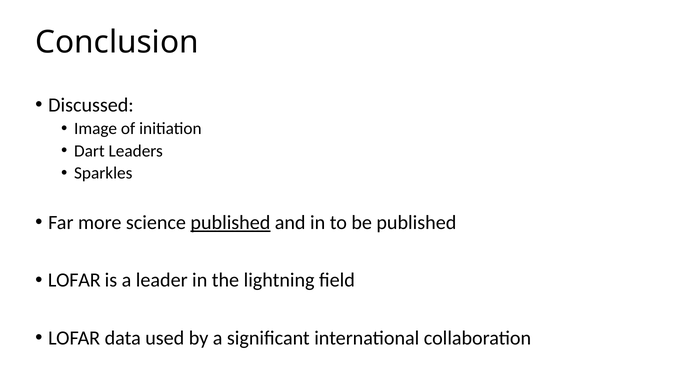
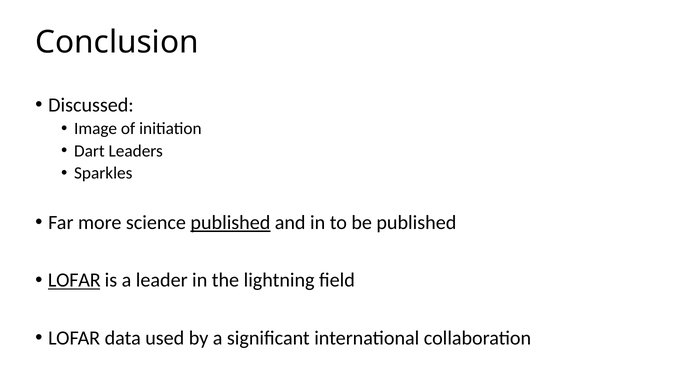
LOFAR underline: none -> present (74, 280)
